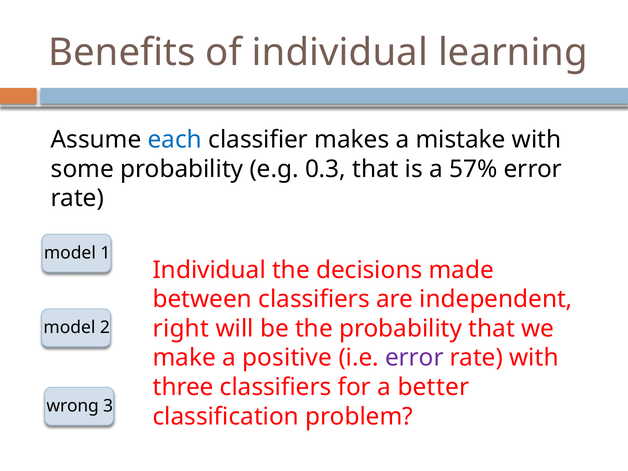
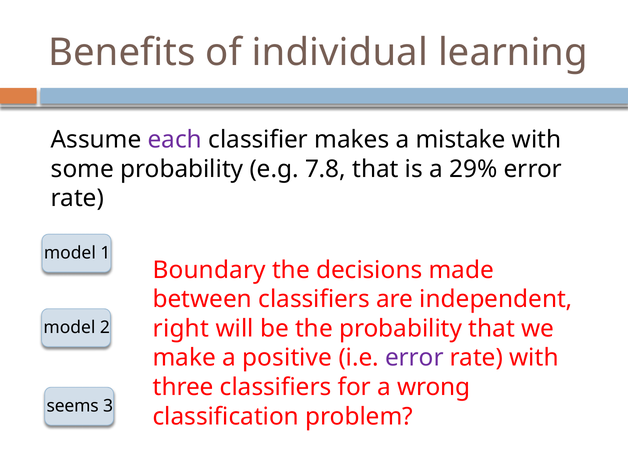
each colour: blue -> purple (175, 140)
0.3: 0.3 -> 7.8 (325, 169)
57%: 57% -> 29% (473, 169)
Individual: Individual -> Boundary (209, 270)
better: better -> wrong (434, 387)
wrong: wrong -> seems (73, 406)
